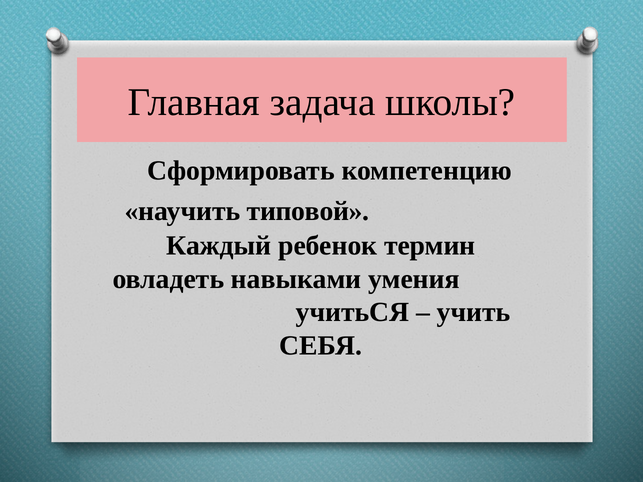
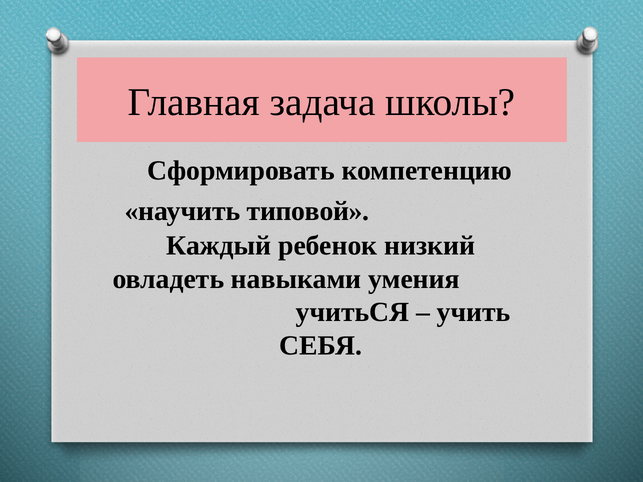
термин: термин -> низкий (430, 246)
